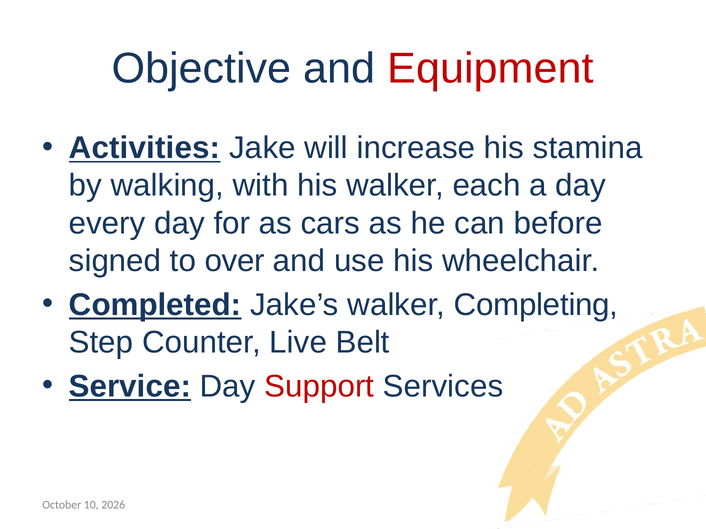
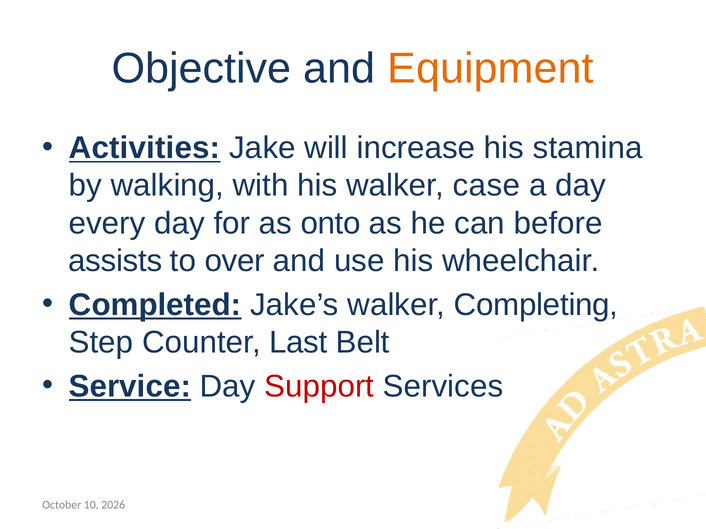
Equipment colour: red -> orange (490, 68)
each: each -> case (486, 186)
cars: cars -> onto (331, 223)
signed: signed -> assists (115, 261)
Live: Live -> Last (298, 343)
